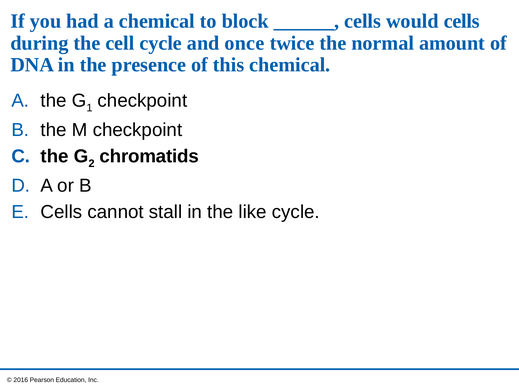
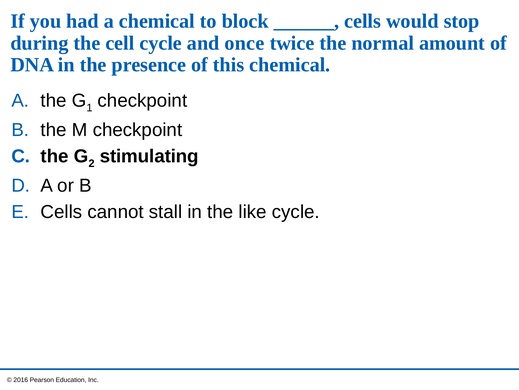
would cells: cells -> stop (462, 21)
chromatids: chromatids -> stimulating (149, 156)
